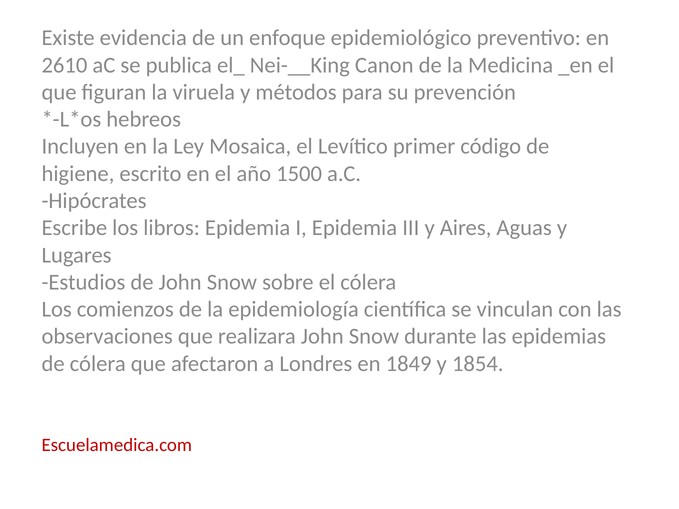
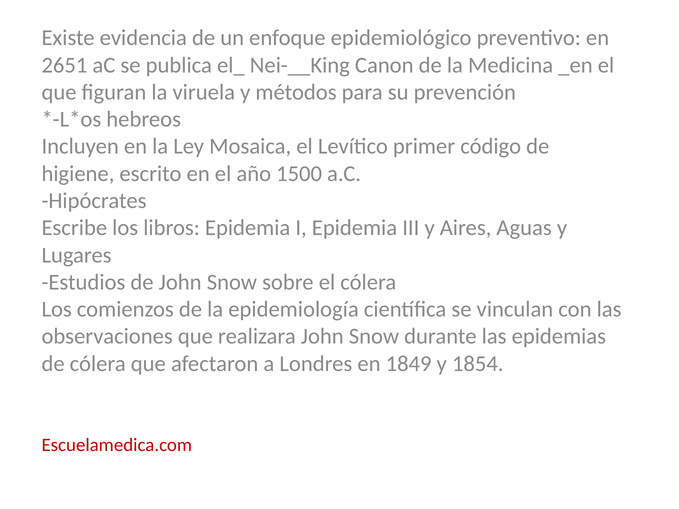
2610: 2610 -> 2651 (64, 65)
